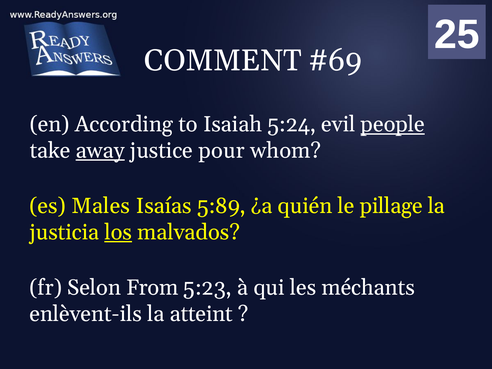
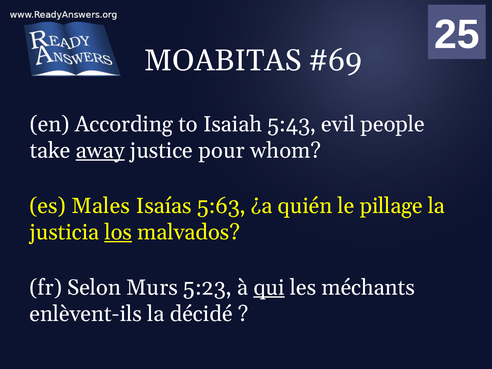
COMMENT: COMMENT -> MOABITAS (223, 61)
5:24: 5:24 -> 5:43 (292, 124)
people underline: present -> none (393, 124)
5:89: 5:89 -> 5:63 (221, 206)
From: From -> Murs (152, 288)
qui underline: none -> present (269, 288)
atteint: atteint -> décidé (201, 314)
